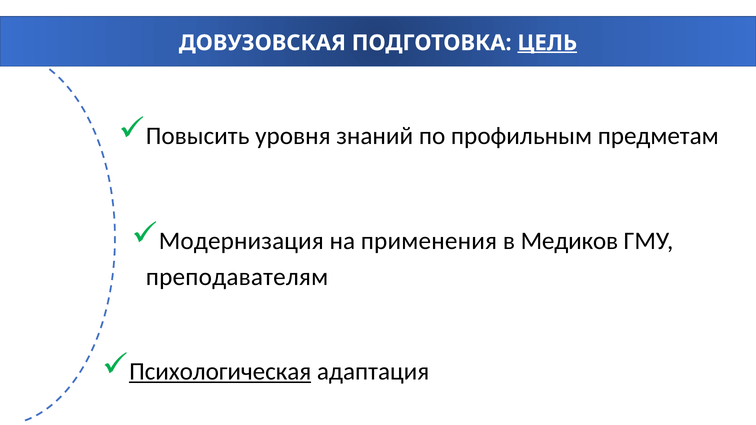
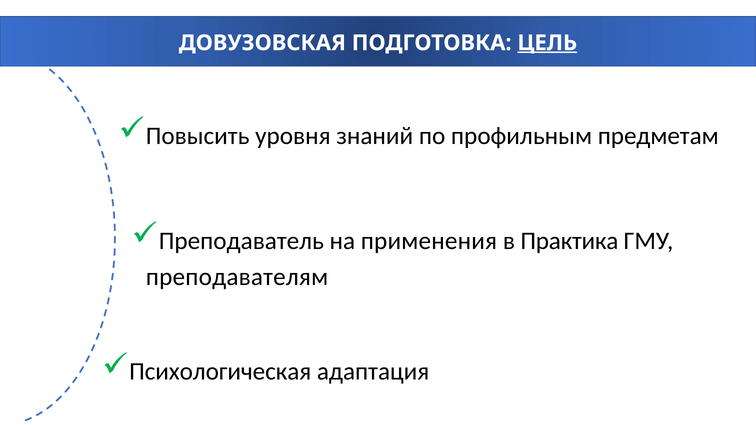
Модернизация: Модернизация -> Преподаватель (241, 241)
Медиков: Медиков -> Практика (569, 241)
Психологическая underline: present -> none (220, 372)
